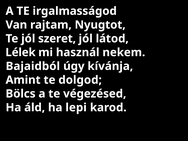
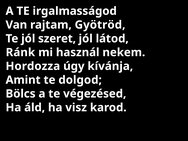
Nyugtot: Nyugtot -> Gyötröd (100, 25)
Lélek: Lélek -> Ránk (20, 52)
Bajaidból: Bajaidból -> Hordozza (33, 66)
lepi: lepi -> visz (76, 108)
